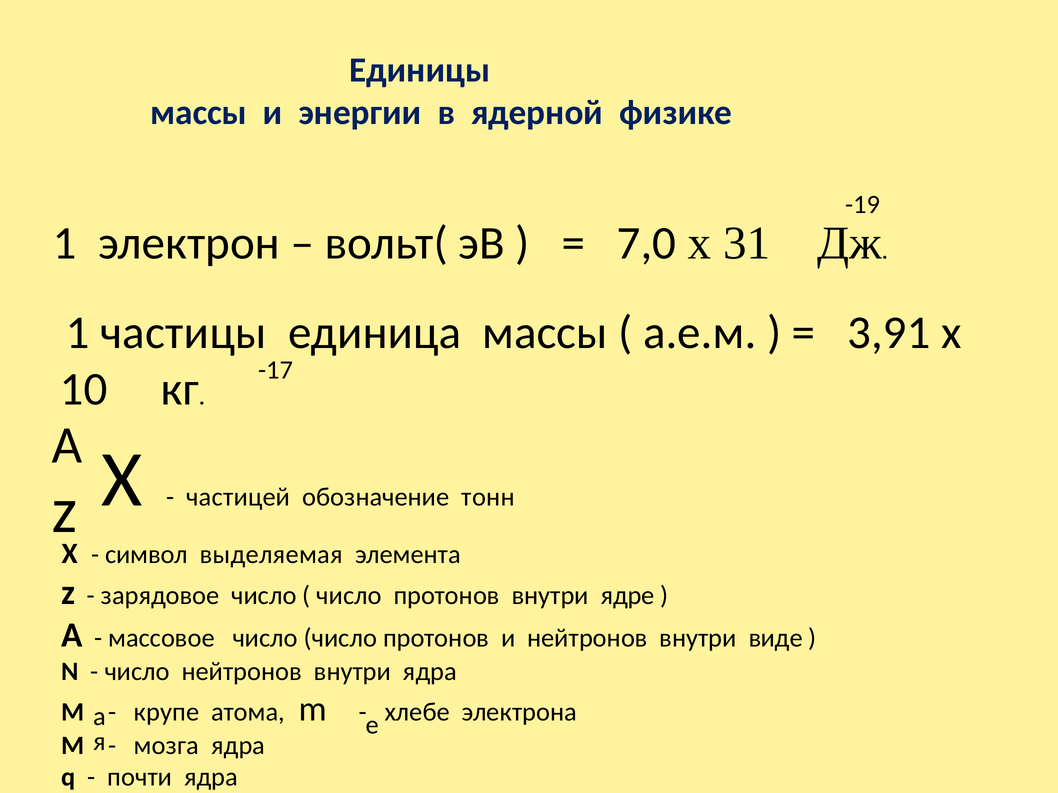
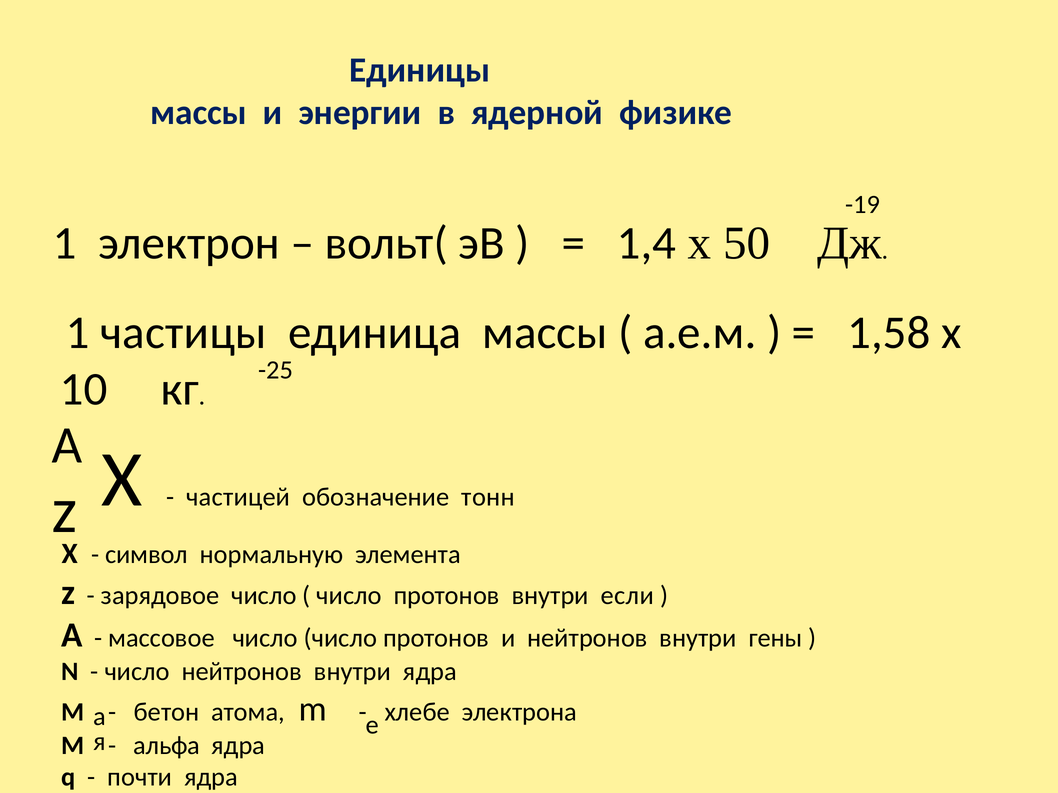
7,0: 7,0 -> 1,4 (647, 243)
31: 31 -> 50 (747, 243)
3,91: 3,91 -> 1,58 (889, 333)
-17: -17 -> -25 (276, 370)
выделяемая: выделяемая -> нормальную (271, 555)
ядре: ядре -> если (627, 596)
виде: виде -> гены (775, 638)
крупе: крупе -> бетон (167, 712)
мозга: мозга -> альфа (167, 746)
